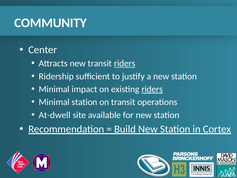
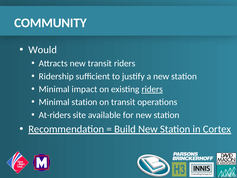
Center: Center -> Would (43, 50)
riders underline: present -> none (125, 63)
At-dwell: At-dwell -> At-riders (55, 115)
